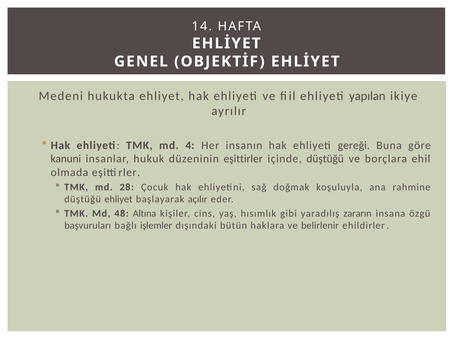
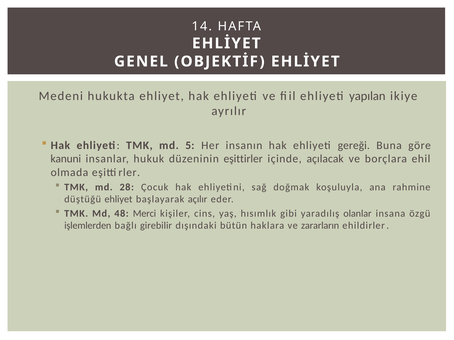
4: 4 -> 5 (190, 145)
içinde düştüğü: düştüğü -> açılacak (325, 159)
Altına: Altına -> Merci (144, 214)
zararın: zararın -> olanlar (357, 214)
başvuruları: başvuruları -> işlemlerden (88, 226)
işlemler: işlemler -> girebilir (156, 226)
belirlenir: belirlenir -> zararların (320, 226)
